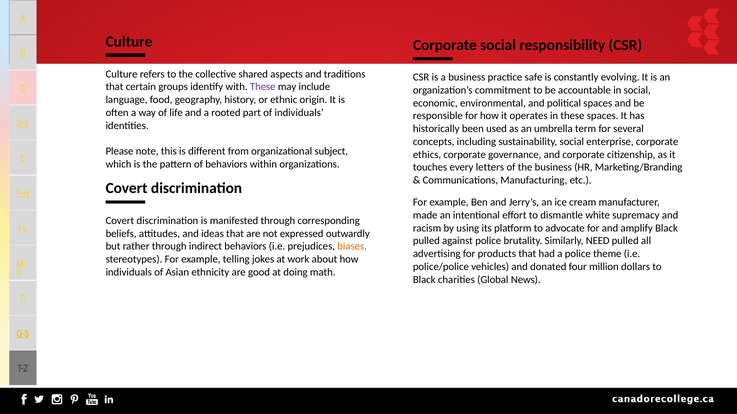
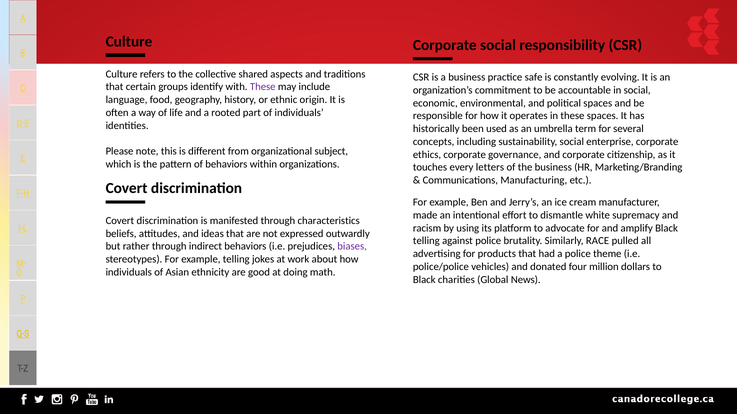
corresponding: corresponding -> characteristics (329, 221)
pulled: pulled -> telling (426, 241)
NEED: NEED -> RACE (598, 241)
biases colour: orange -> purple (352, 247)
